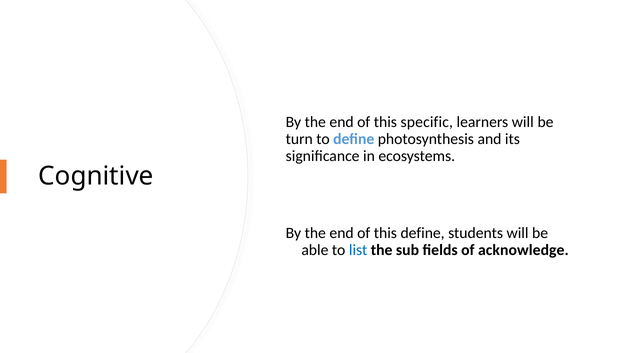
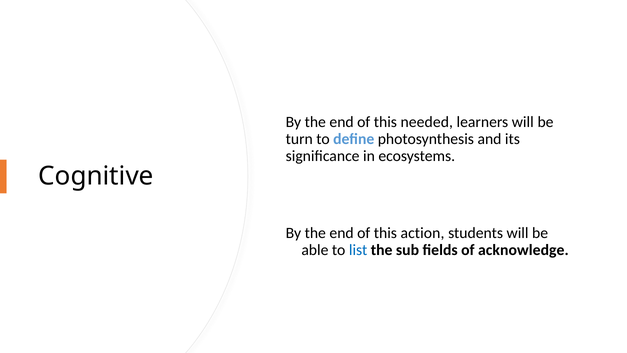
specific: specific -> needed (427, 122)
this define: define -> action (422, 233)
